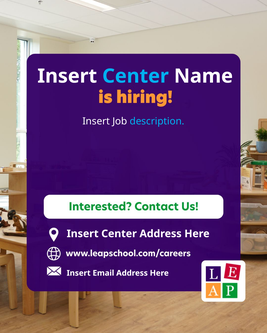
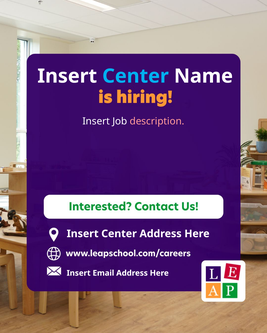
description colour: light blue -> pink (157, 121)
